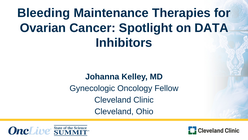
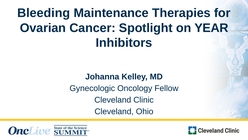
DATA: DATA -> YEAR (211, 28)
